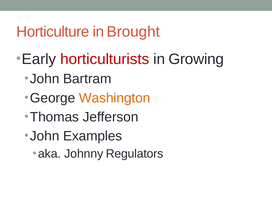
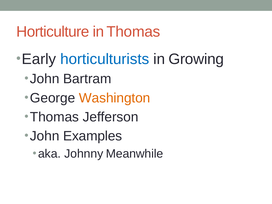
in Brought: Brought -> Thomas (133, 32)
horticulturists colour: red -> blue (105, 59)
Regulators: Regulators -> Meanwhile (135, 154)
